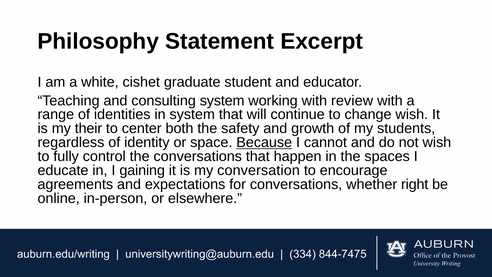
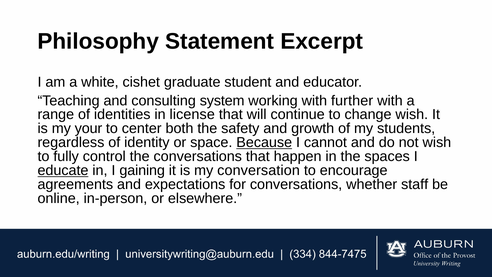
review: review -> further (352, 101)
in system: system -> license (192, 114)
their: their -> your (88, 128)
educate underline: none -> present (63, 170)
right: right -> staff (415, 184)
